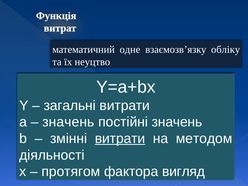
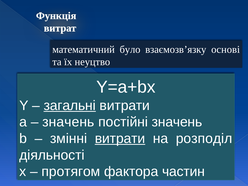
одне: одне -> було (130, 50)
обліку: обліку -> основі (226, 50)
загальні underline: none -> present (70, 105)
методом: методом -> розподіл (204, 139)
вигляд: вигляд -> частин (183, 172)
